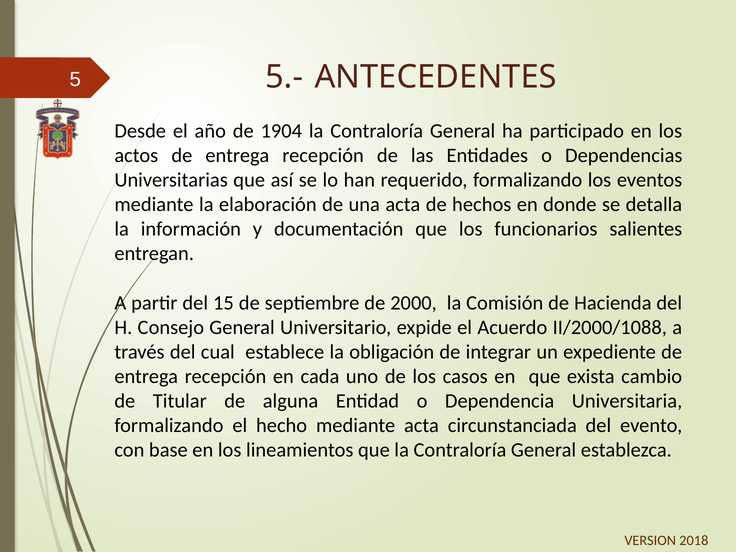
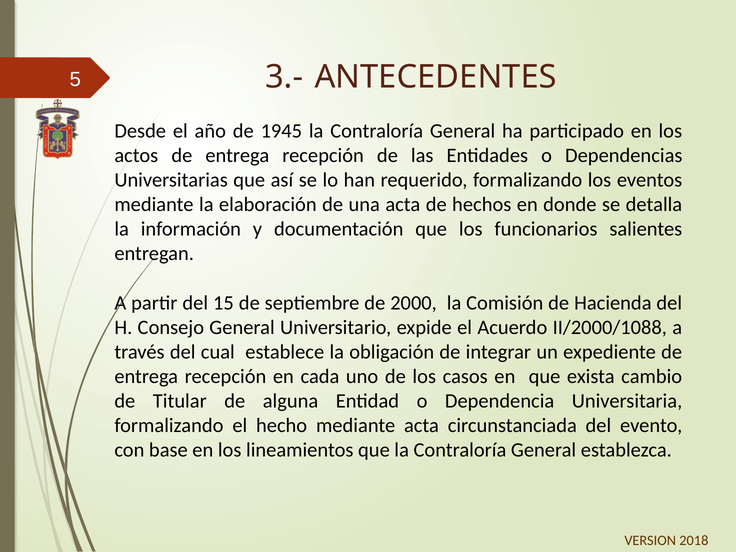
5.-: 5.- -> 3.- (284, 77)
1904: 1904 -> 1945 (281, 131)
